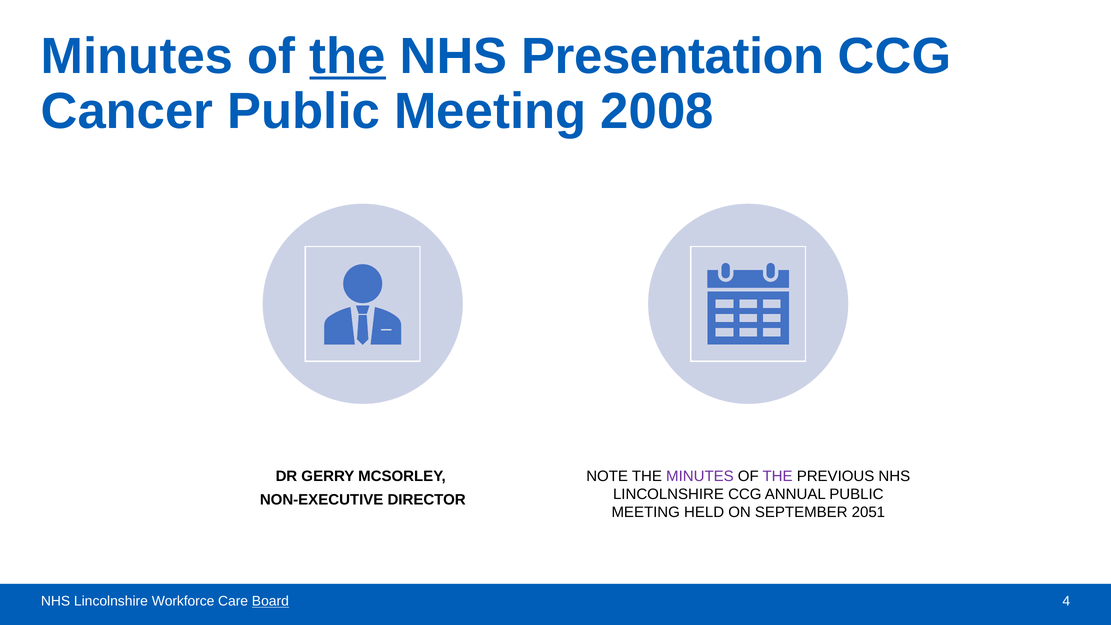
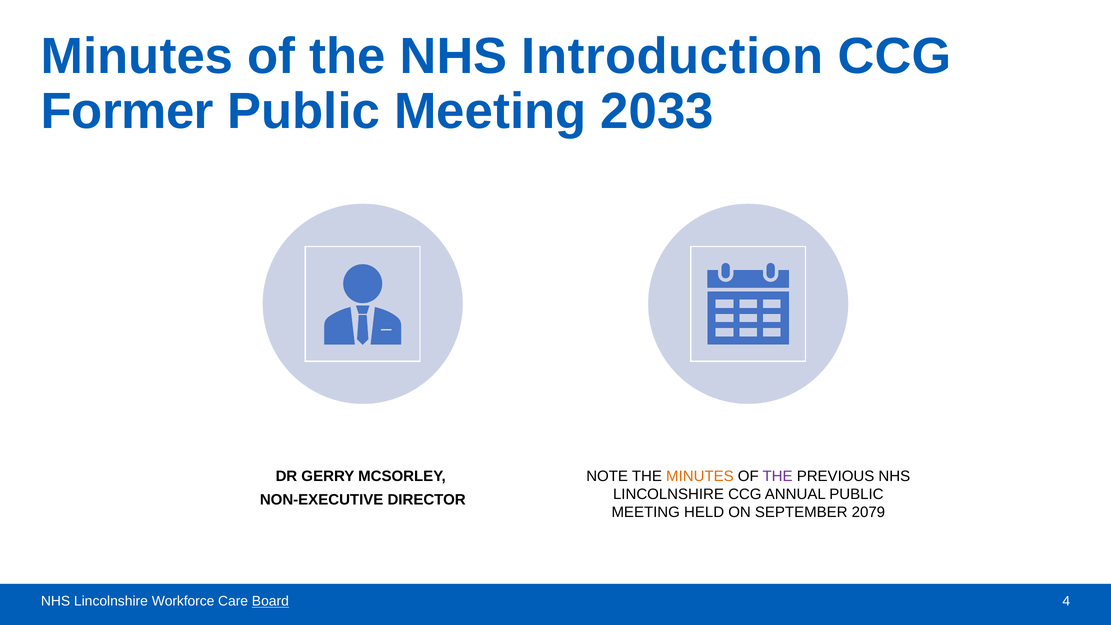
the underline: present -> none (348, 56)
Presentation: Presentation -> Introduction (672, 56)
Cancer: Cancer -> Former (127, 111)
2008: 2008 -> 2033 (657, 111)
MINUTES colour: purple -> orange (700, 476)
2051: 2051 -> 2079 (868, 512)
